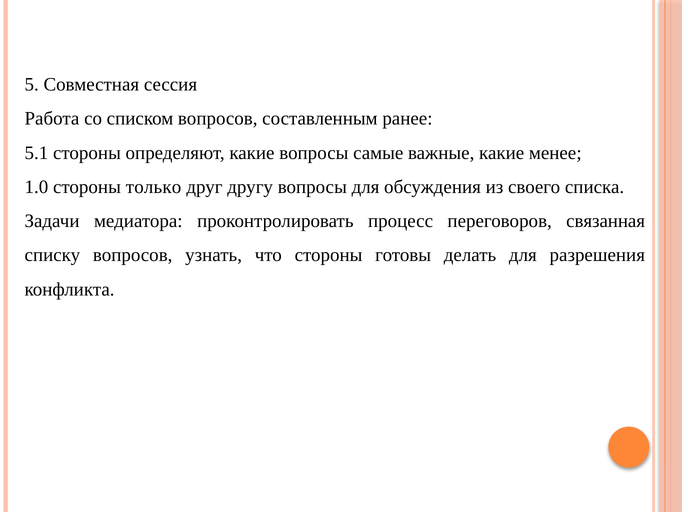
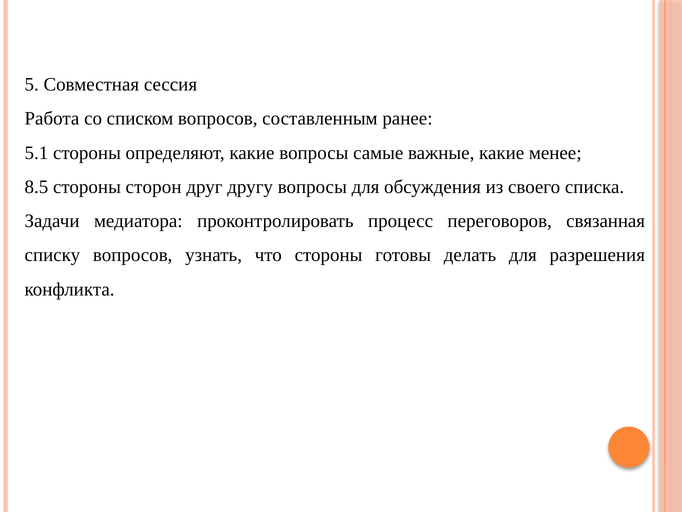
1.0: 1.0 -> 8.5 (36, 187)
только: только -> сторон (154, 187)
